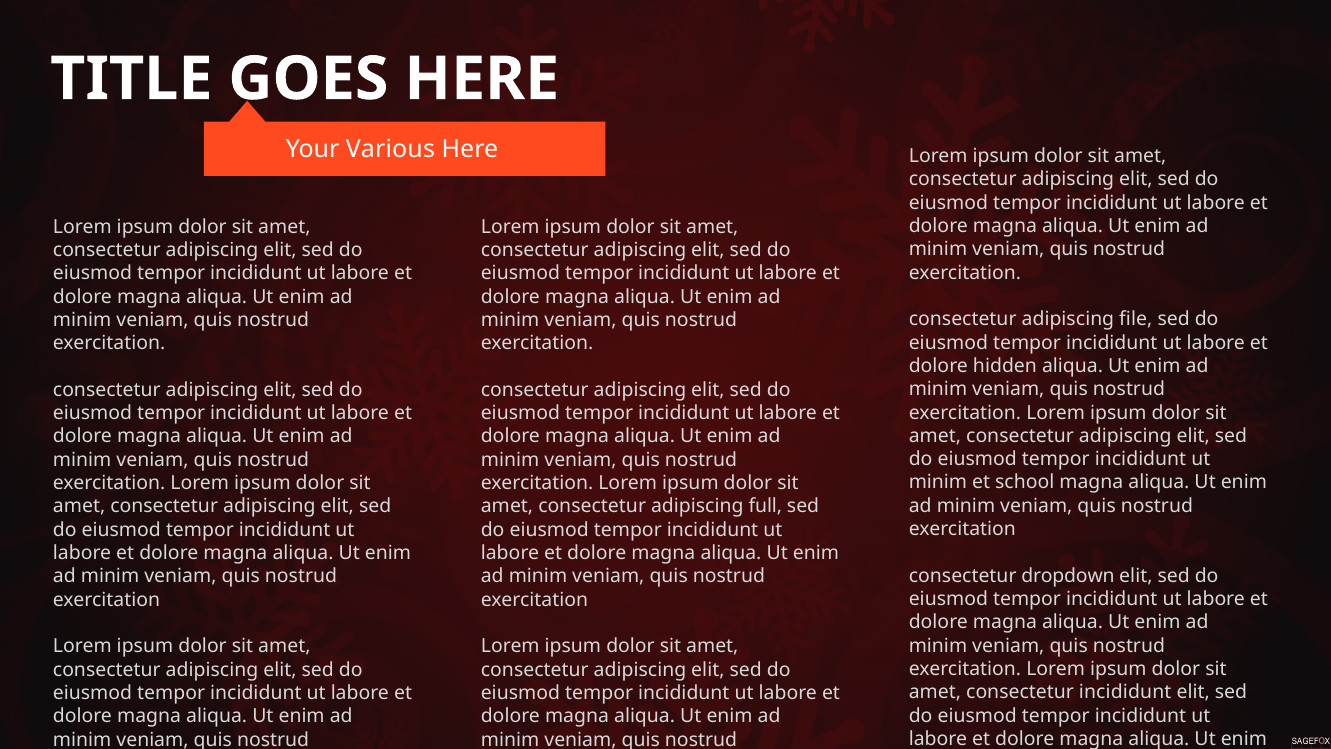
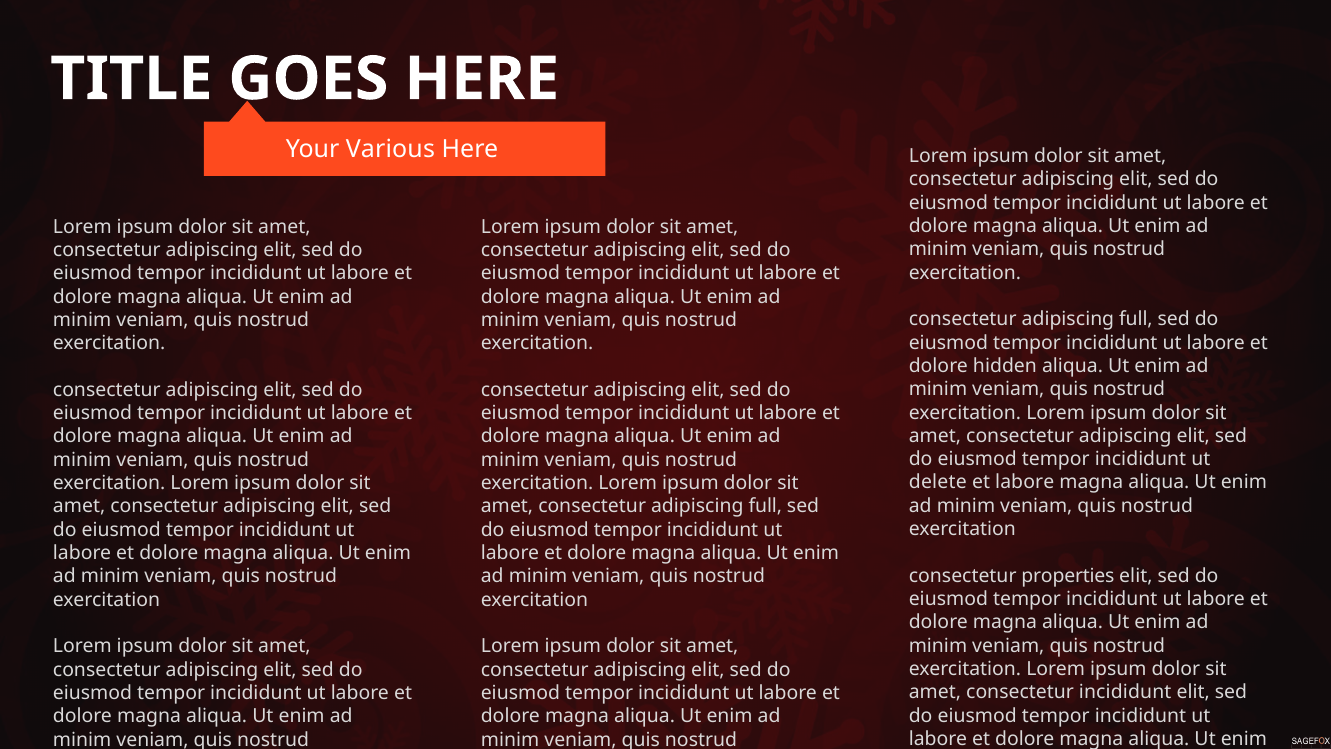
file: file -> full (1136, 319)
minim: minim -> delete (938, 482)
et school: school -> labore (1025, 482)
dropdown: dropdown -> properties (1068, 576)
